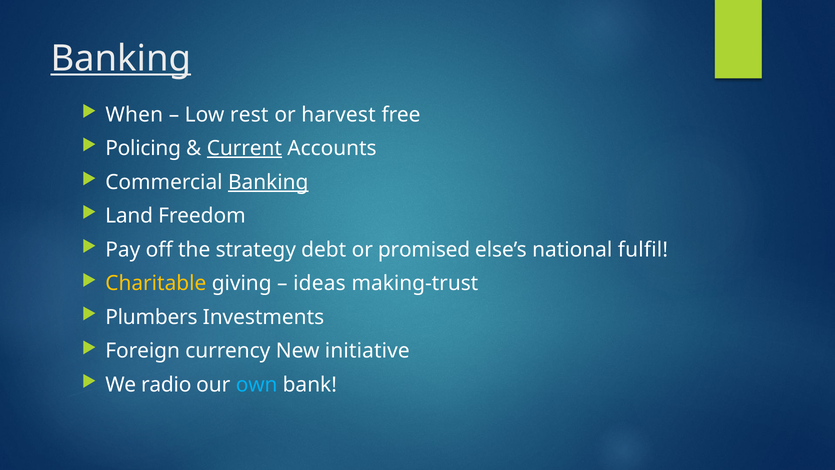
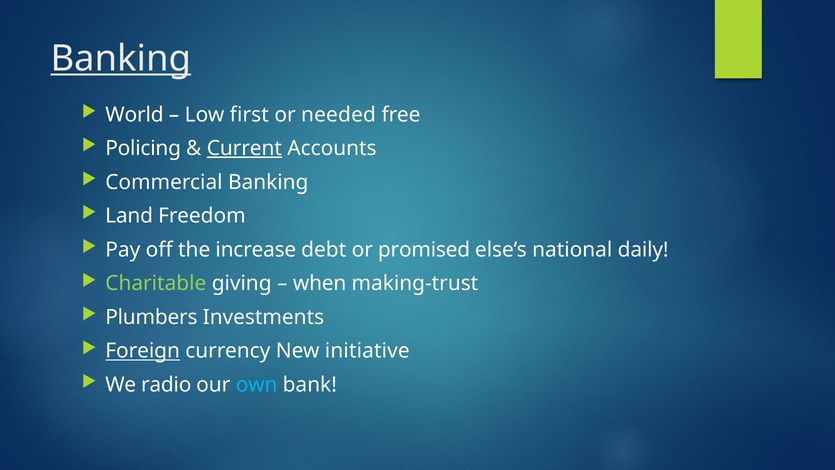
When: When -> World (134, 115)
rest: rest -> first (249, 115)
harvest: harvest -> needed (338, 115)
Banking underline: present -> none (268, 182)
strategy: strategy -> increase (256, 250)
fulfil: fulfil -> daily (643, 250)
Charitable colour: yellow -> light green (156, 283)
ideas: ideas -> when (320, 283)
Foreign underline: none -> present (143, 351)
